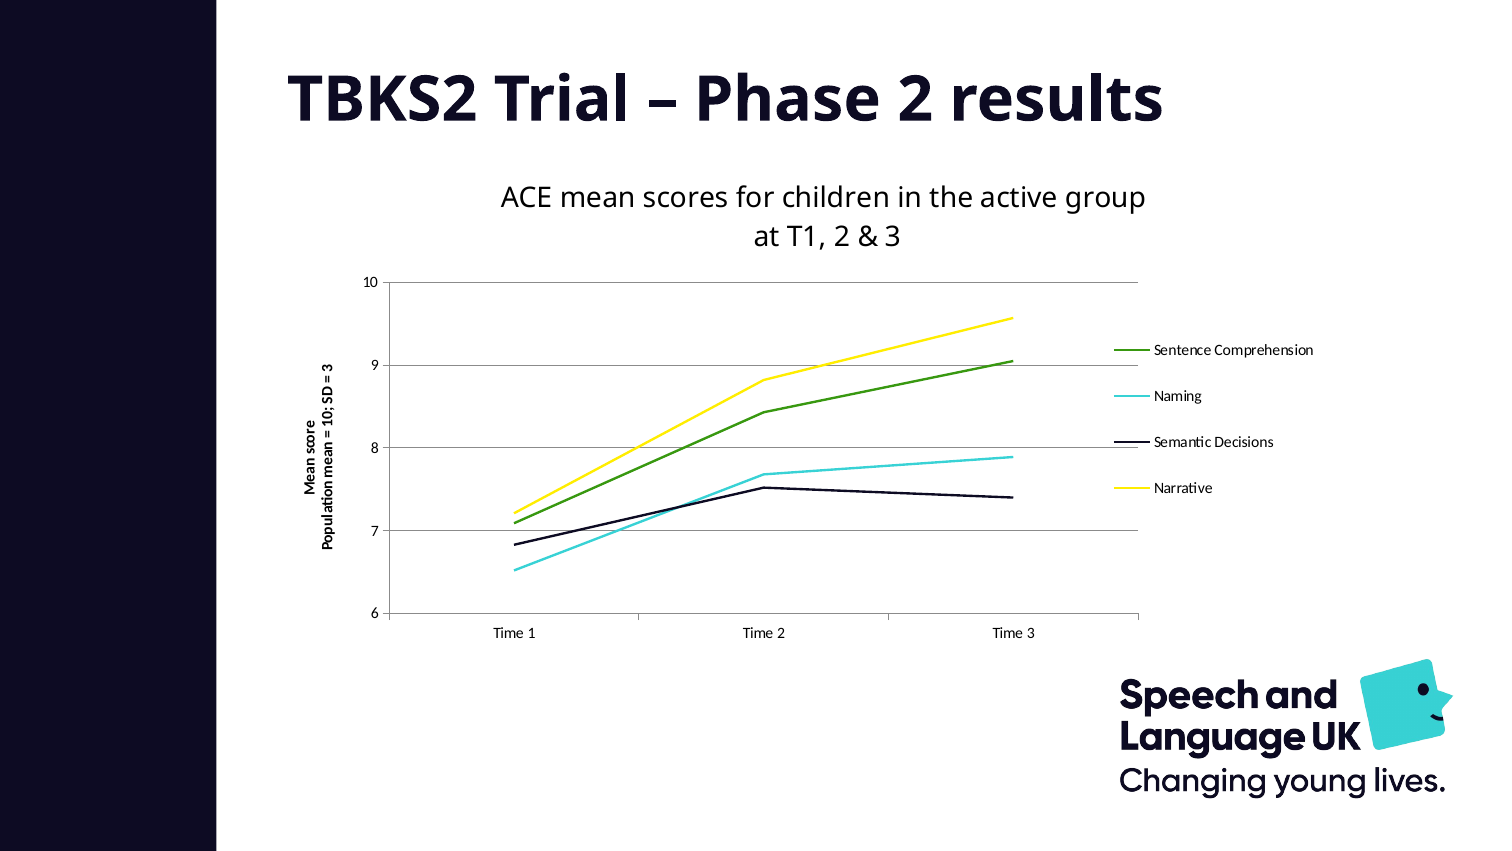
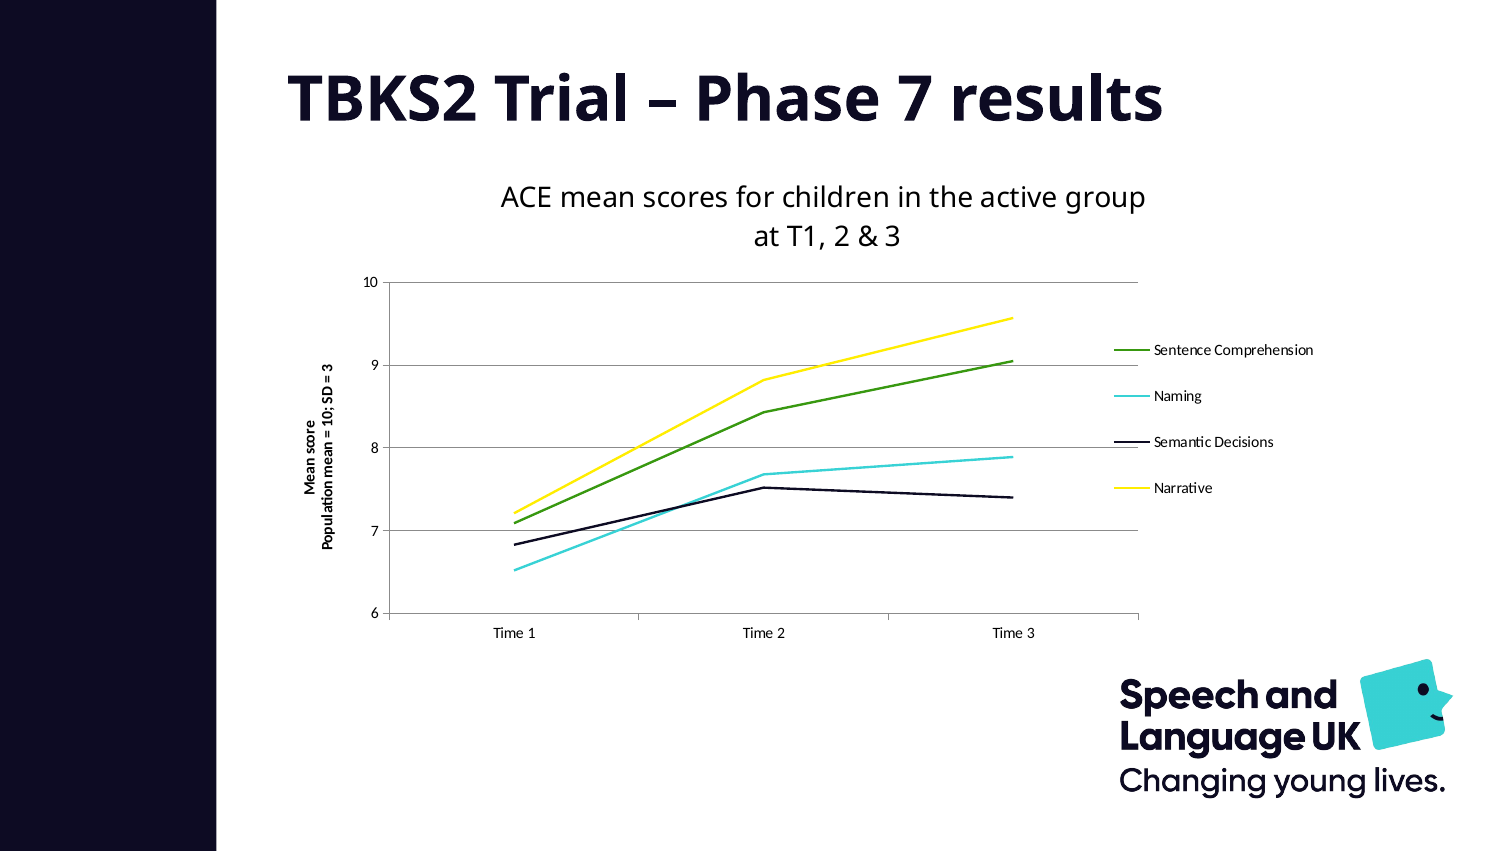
Phase 2: 2 -> 7 (915, 100)
